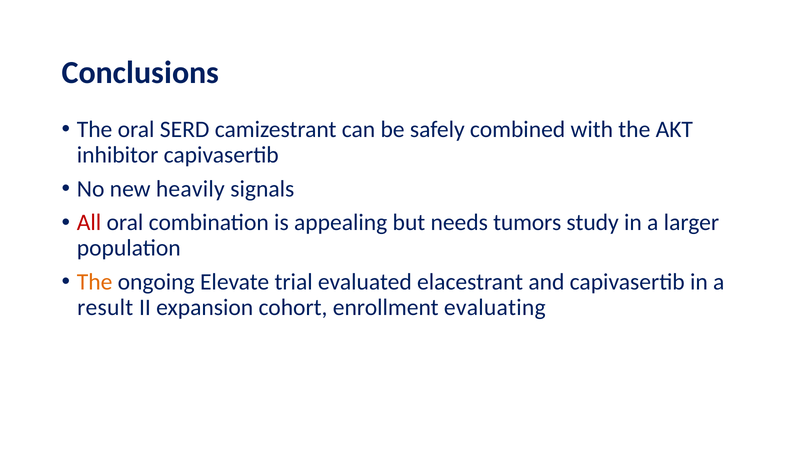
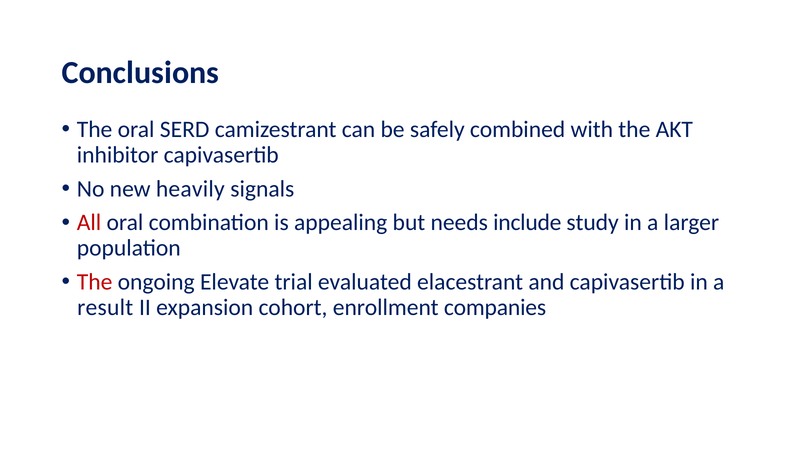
tumors: tumors -> include (527, 223)
The colour: orange -> red (95, 282)
evaluating: evaluating -> companies (495, 308)
